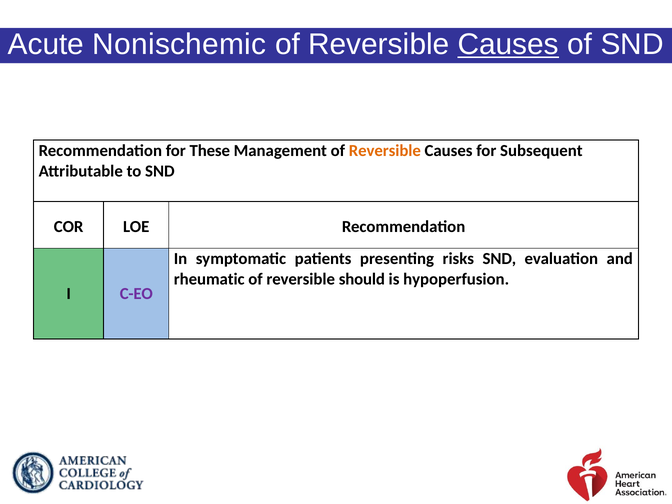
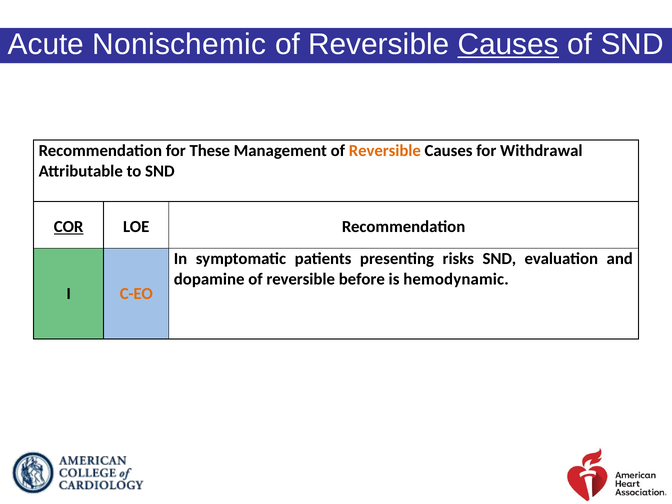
Subsequent: Subsequent -> Withdrawal (541, 150)
COR underline: none -> present (69, 227)
rheumatic: rheumatic -> dopamine (209, 279)
should: should -> before (362, 279)
hypoperfusion: hypoperfusion -> hemodynamic (456, 279)
C-EO colour: purple -> orange (136, 294)
